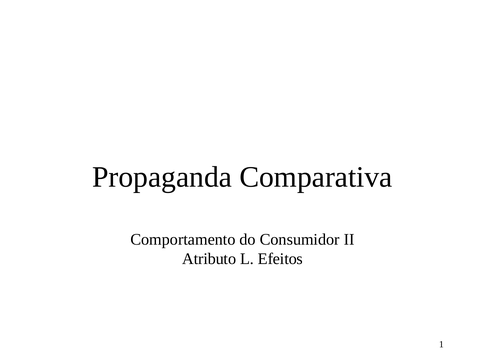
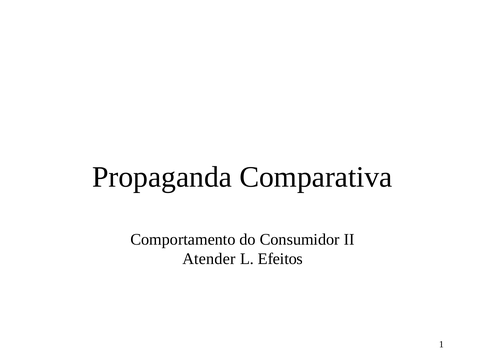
Atributo: Atributo -> Atender (209, 259)
